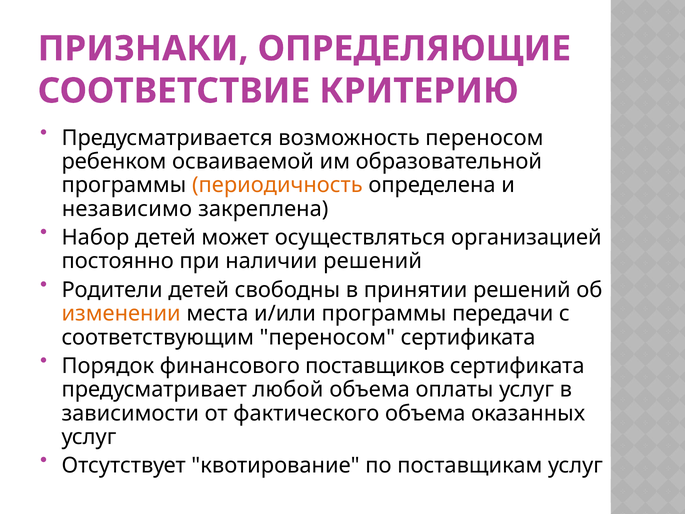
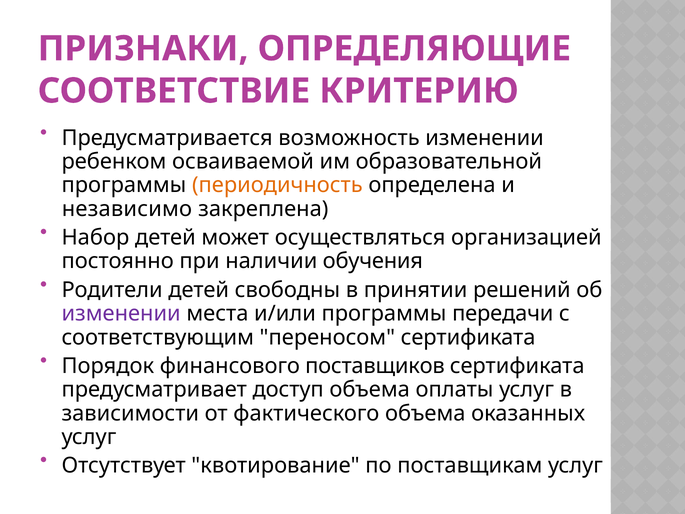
возможность переносом: переносом -> изменении (485, 138)
наличии решений: решений -> обучения (373, 261)
изменении colour: orange -> purple (121, 314)
любой: любой -> доступ (288, 390)
